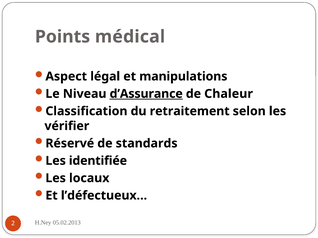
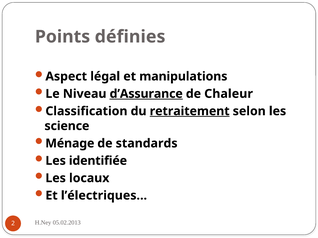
médical: médical -> définies (130, 37)
retraitement underline: none -> present (190, 111)
vérifier: vérifier -> science (67, 126)
Réservé: Réservé -> Ménage (70, 144)
l’défectueux…: l’défectueux… -> l’électriques… (104, 196)
